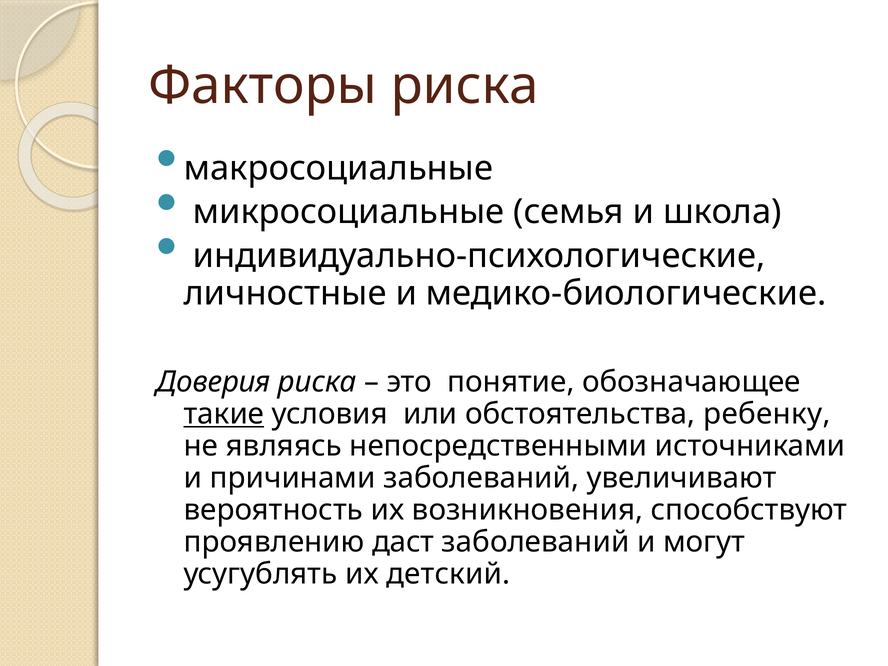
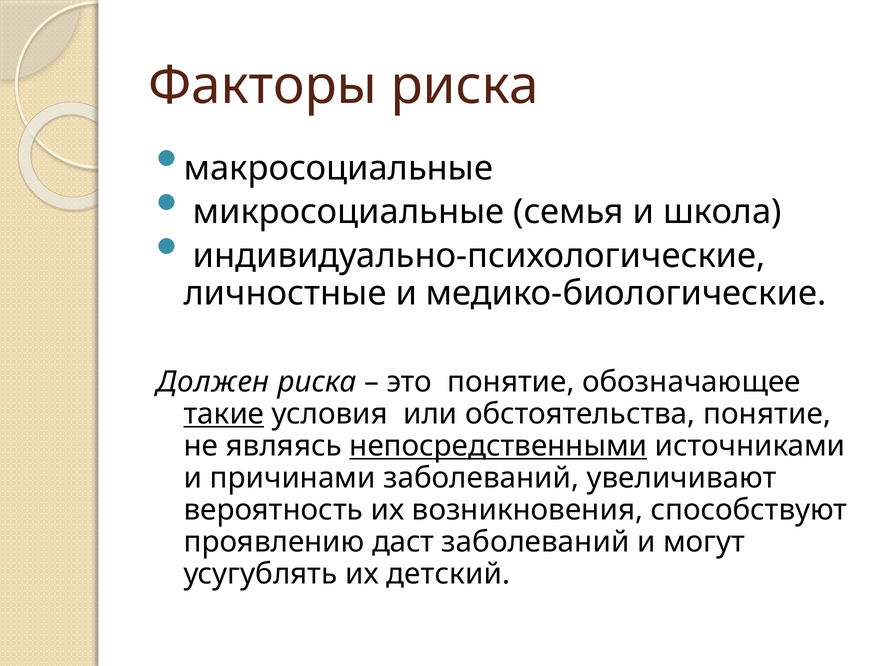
Доверия: Доверия -> Должен (213, 382)
обстоятельства ребенку: ребенку -> понятие (767, 414)
непосредственными underline: none -> present (498, 446)
